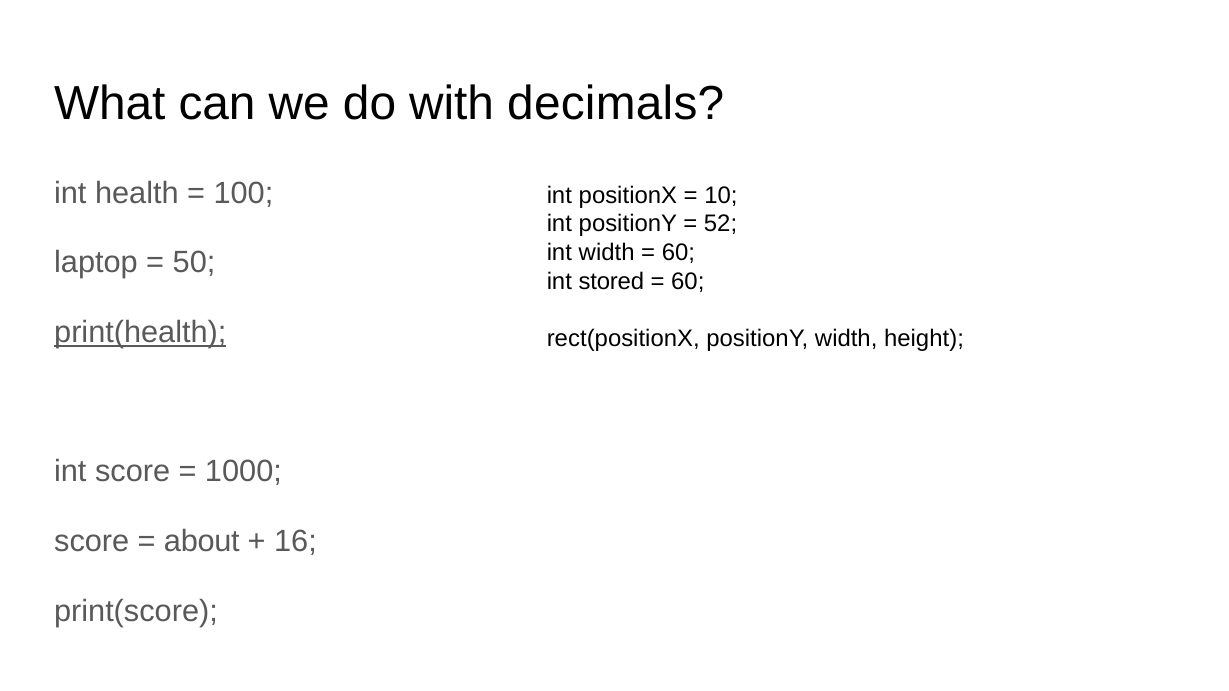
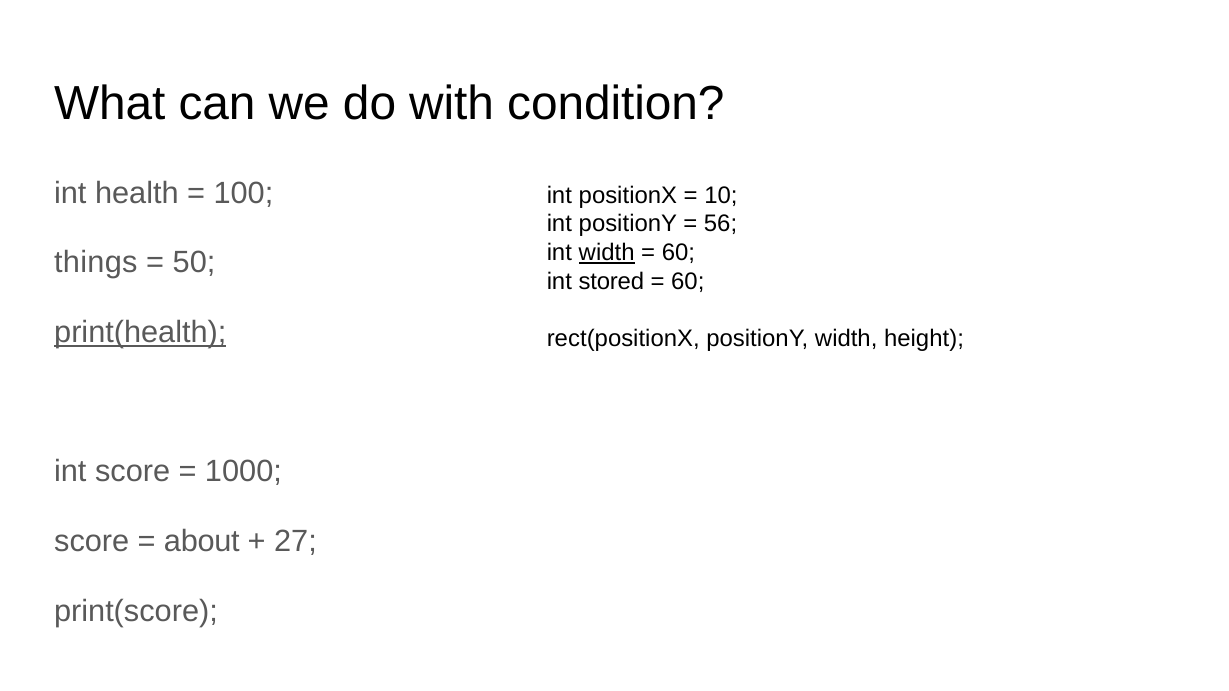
decimals: decimals -> condition (616, 104)
52: 52 -> 56 (721, 224)
width underline: none -> present (607, 253)
laptop: laptop -> things (96, 263)
16: 16 -> 27 (295, 542)
